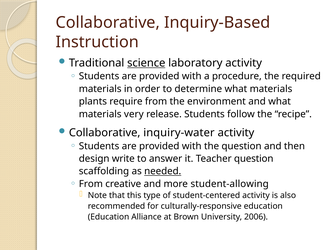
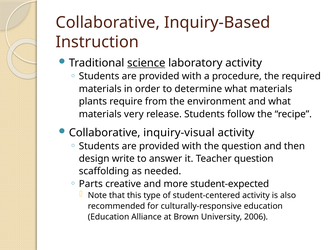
inquiry-water: inquiry-water -> inquiry-visual (179, 133)
needed underline: present -> none (163, 171)
From: From -> Parts (91, 184)
student-allowing: student-allowing -> student-expected (230, 184)
